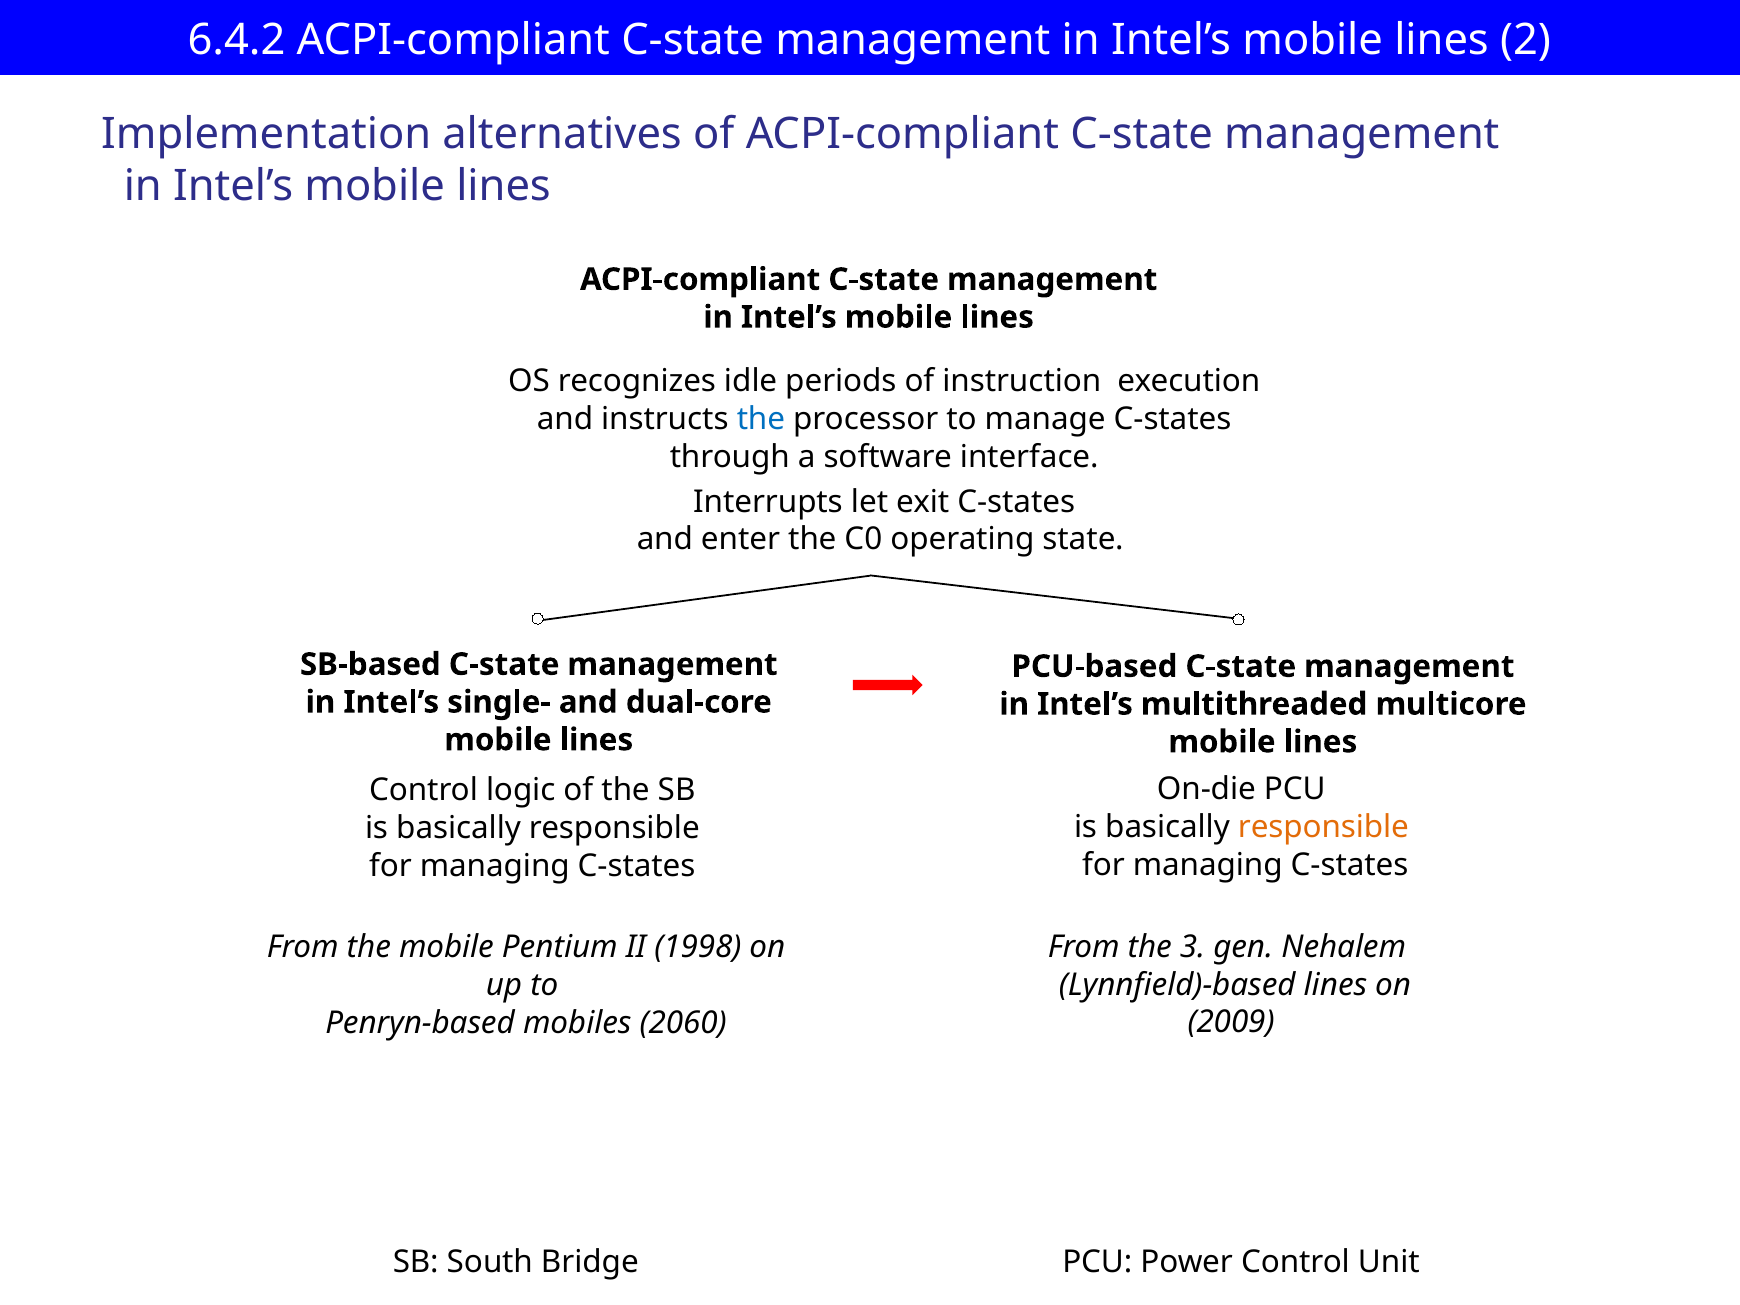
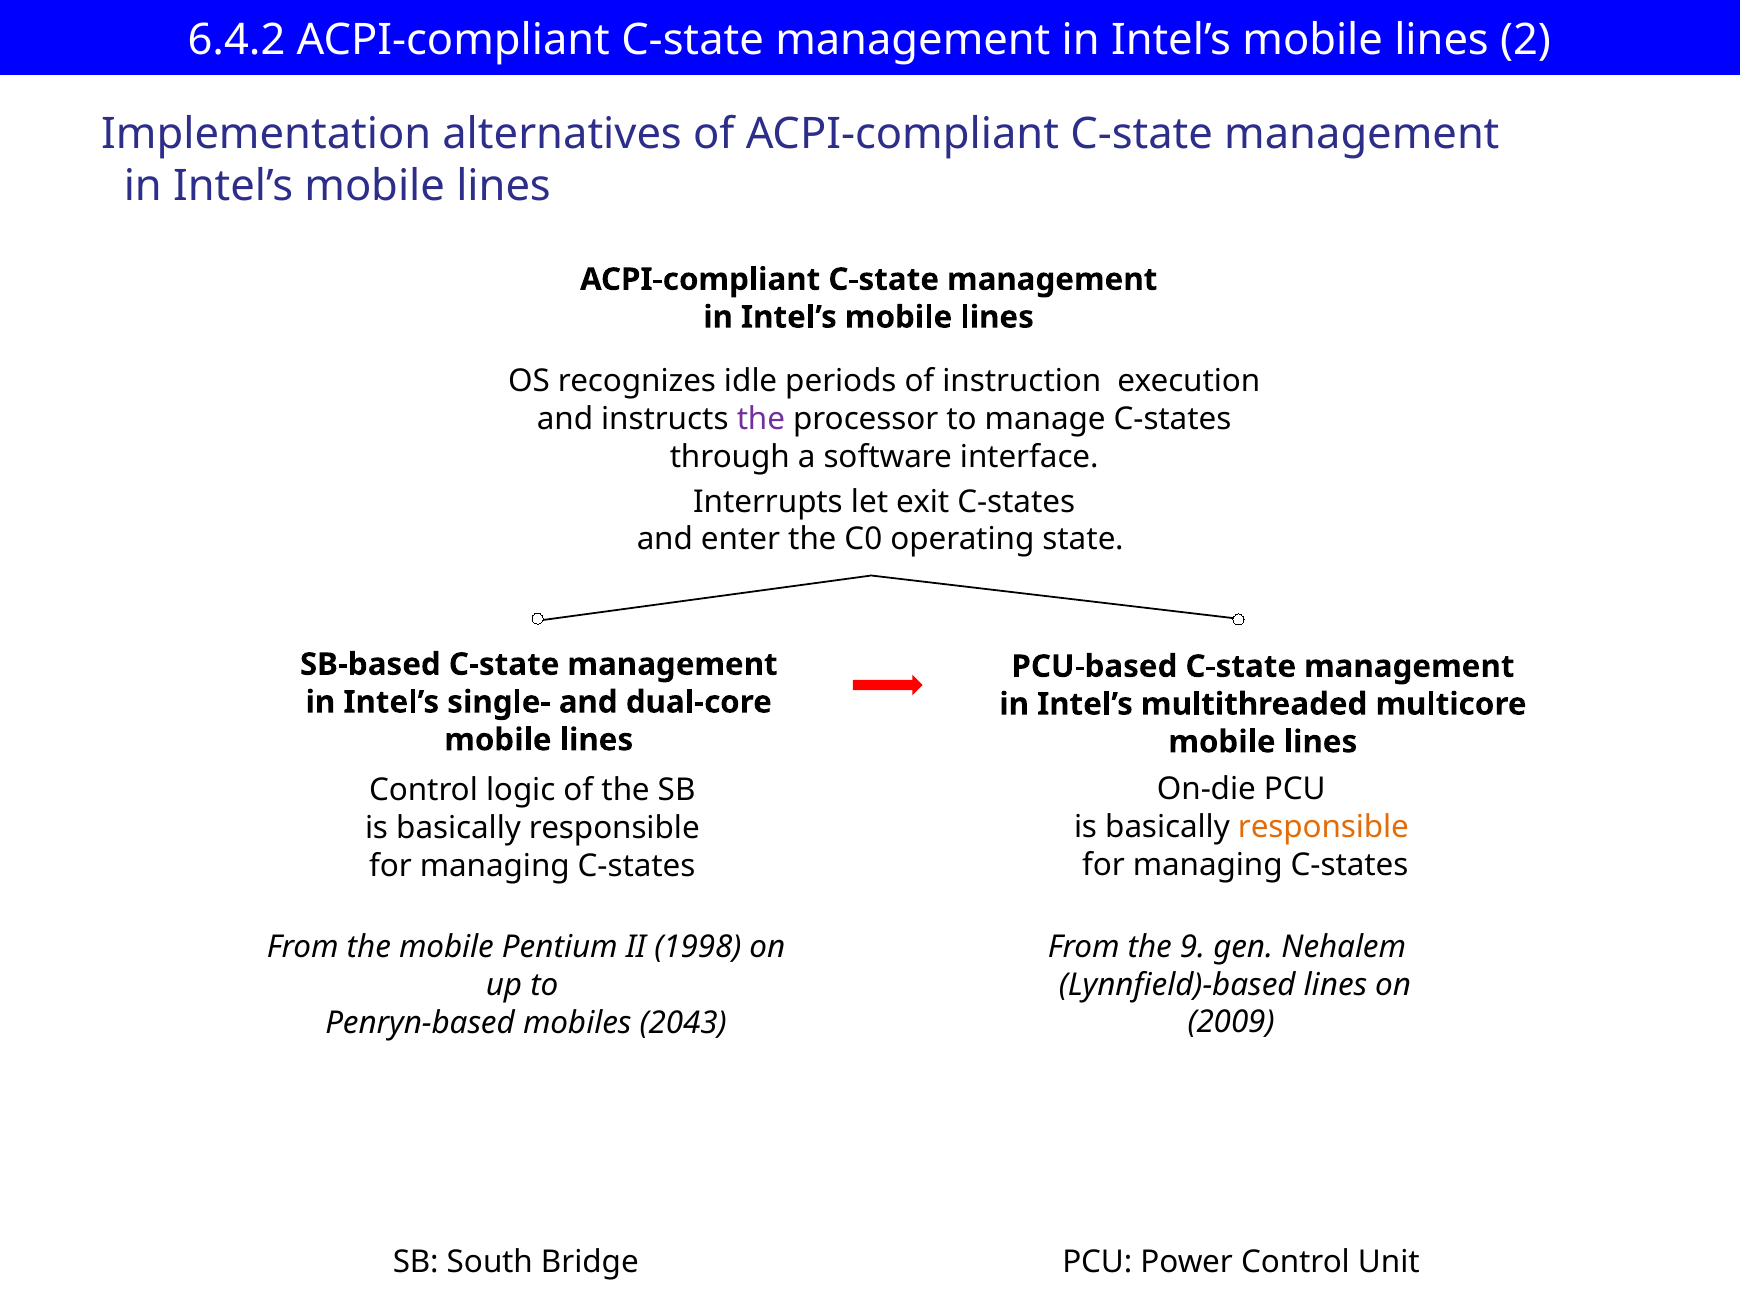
the colour: blue -> purple (761, 419)
3: 3 -> 9 (1193, 947)
2060: 2060 -> 2043 (683, 1023)
